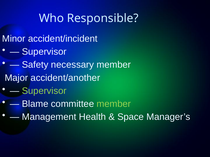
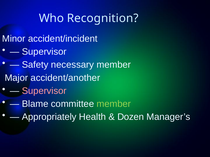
Responsible: Responsible -> Recognition (103, 18)
Supervisor colour: light green -> pink (44, 91)
Management: Management -> Appropriately (49, 117)
Space: Space -> Dozen (131, 117)
